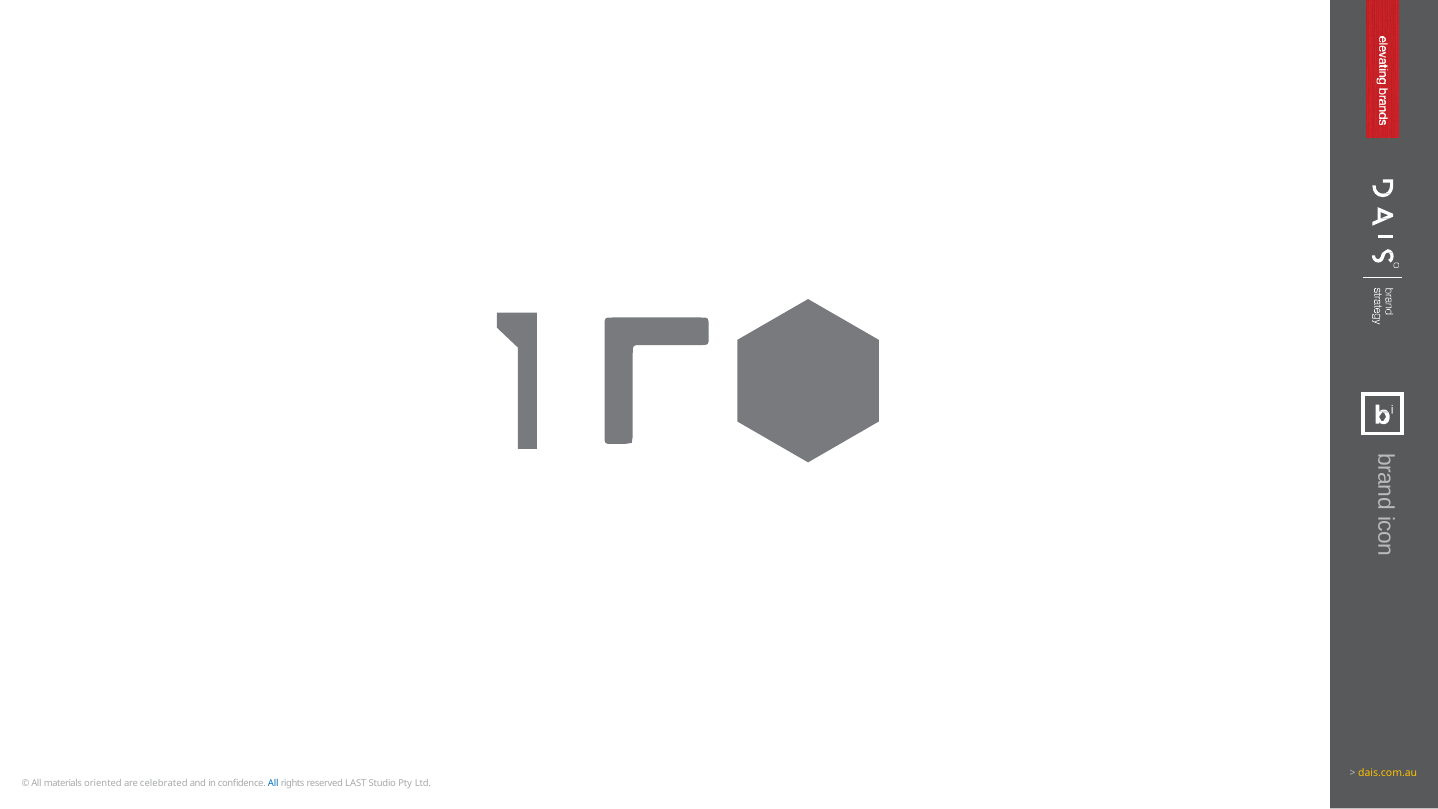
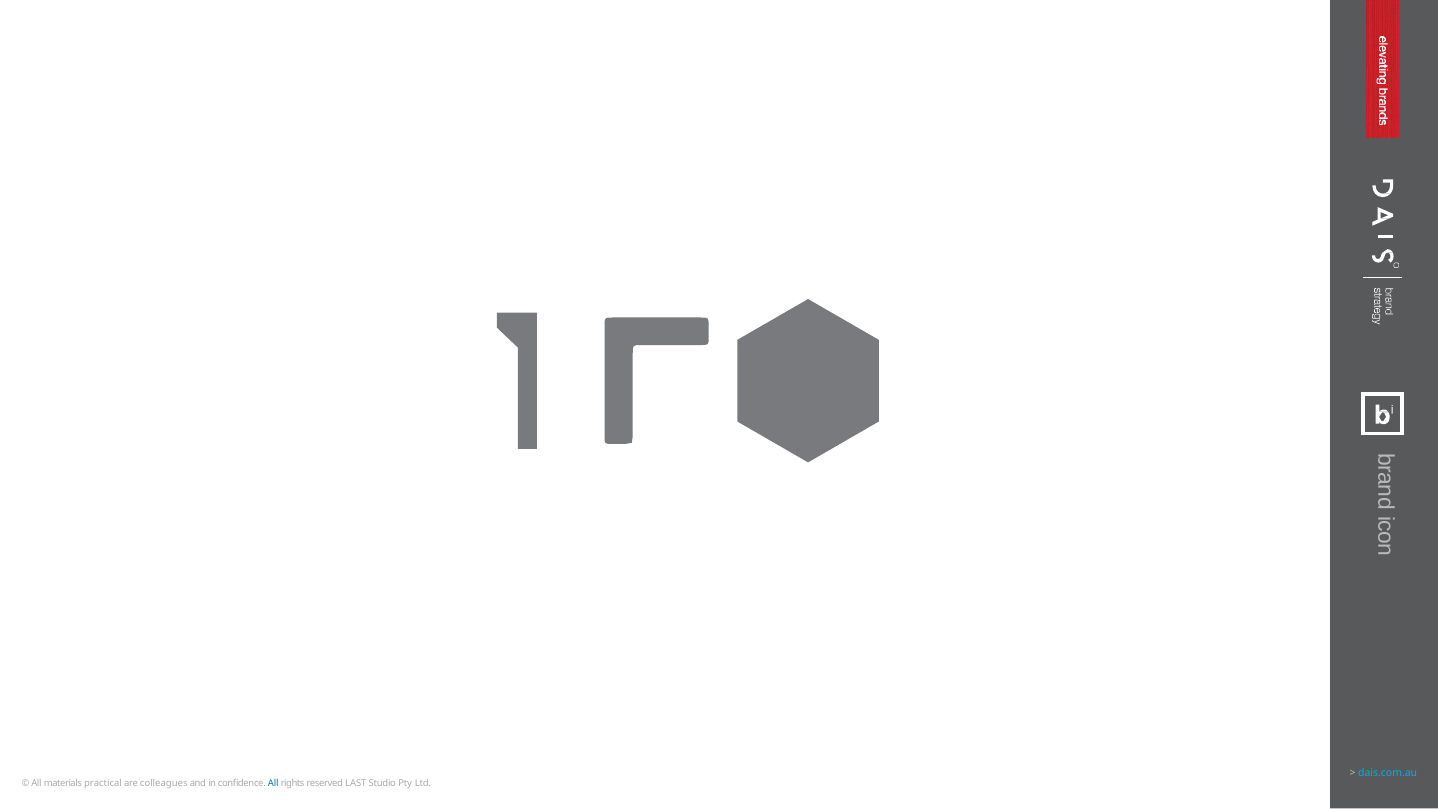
dais.com.au colour: yellow -> light blue (1388, 773)
oriented: oriented -> practical (103, 784)
celebrated: celebrated -> colleagues (164, 784)
